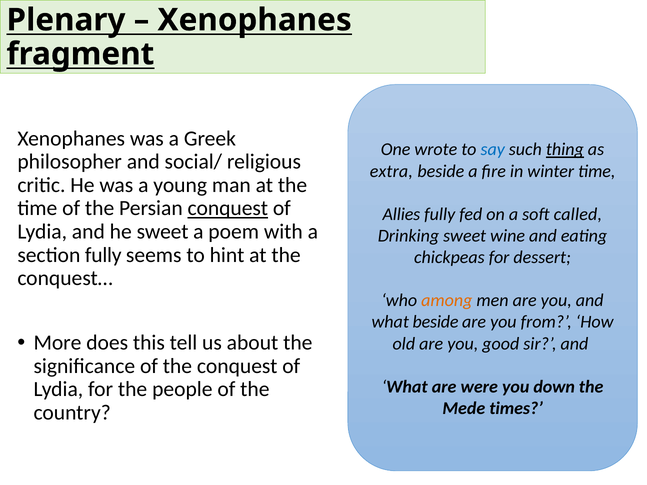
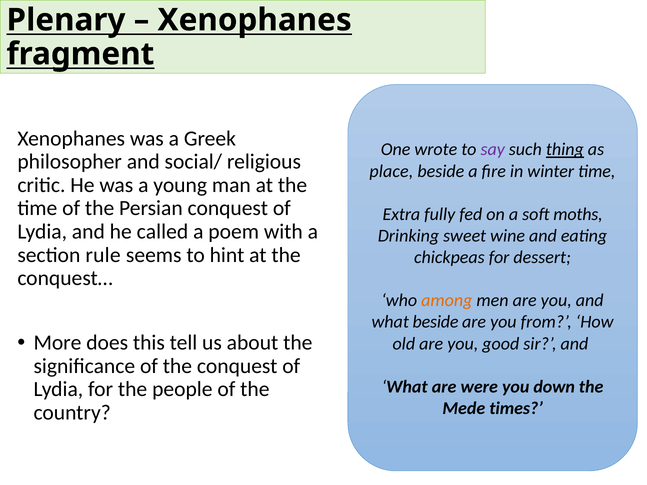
say colour: blue -> purple (493, 150)
extra: extra -> place (391, 171)
conquest underline: present -> none (228, 208)
Allies: Allies -> Extra (401, 214)
called: called -> moths (578, 214)
he sweet: sweet -> called (162, 232)
section fully: fully -> rule (103, 255)
